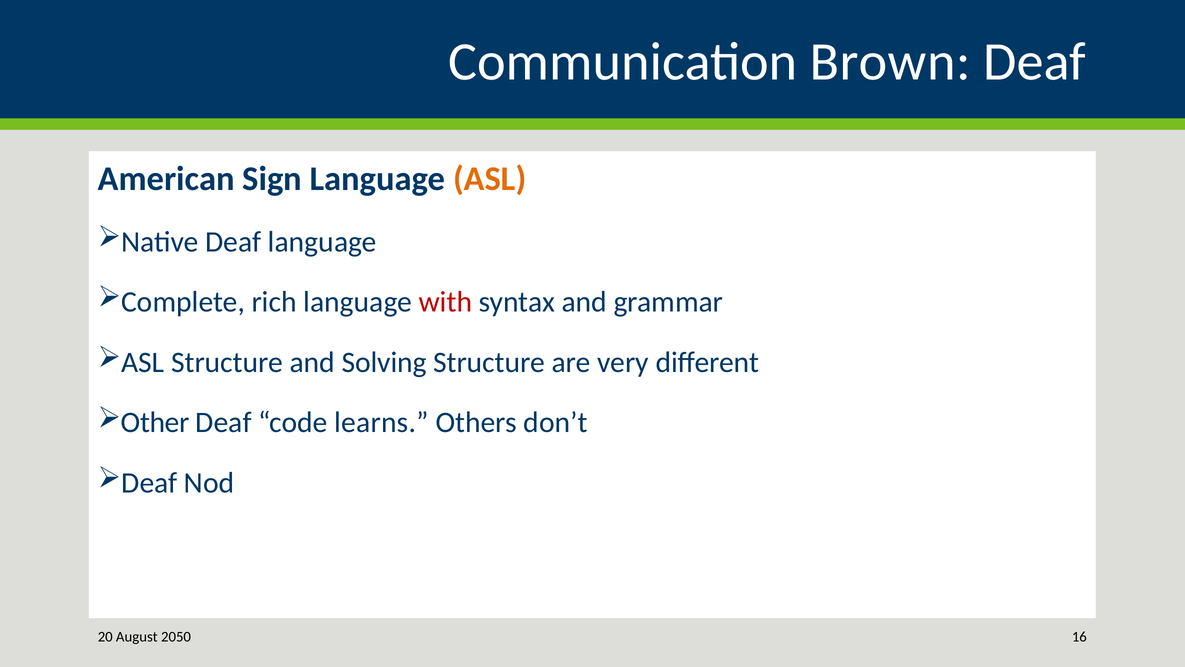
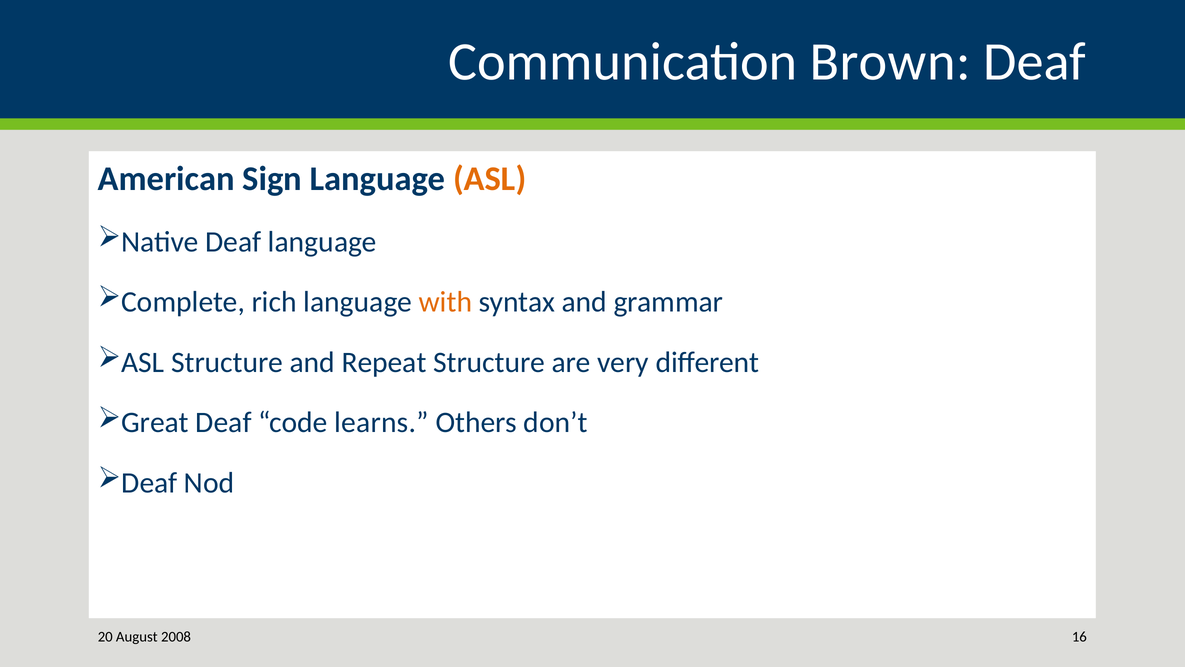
with colour: red -> orange (445, 302)
Solving: Solving -> Repeat (384, 362)
Other: Other -> Great (155, 422)
2050: 2050 -> 2008 (176, 637)
